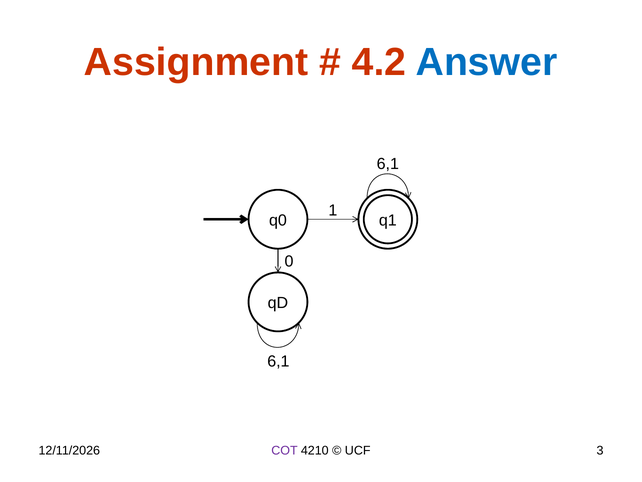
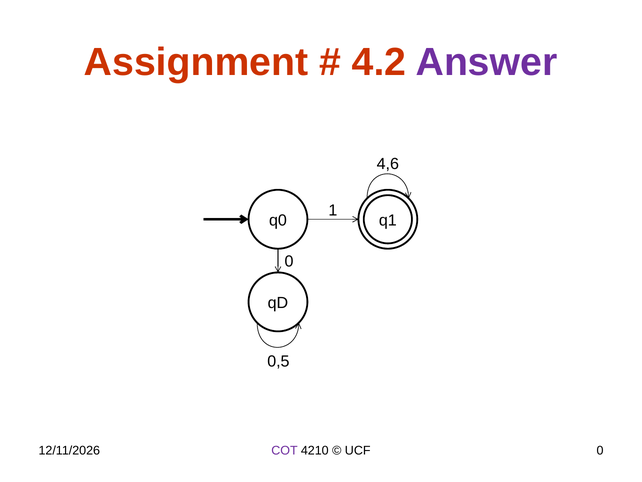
Answer colour: blue -> purple (487, 62)
6,1: 6,1 -> 4,6 (388, 164)
6,1: 6,1 -> 0,5 (278, 361)
UCF 3: 3 -> 0 (600, 450)
